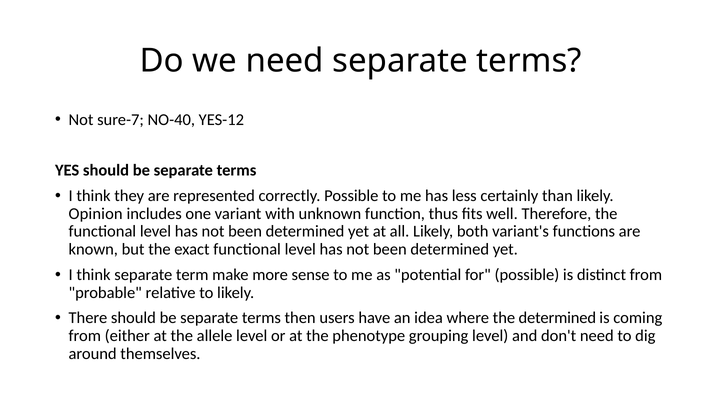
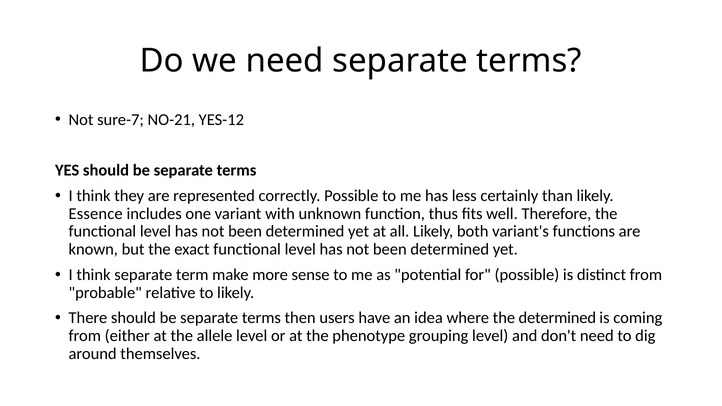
NO-40: NO-40 -> NO-21 (171, 120)
Opinion: Opinion -> Essence (96, 214)
